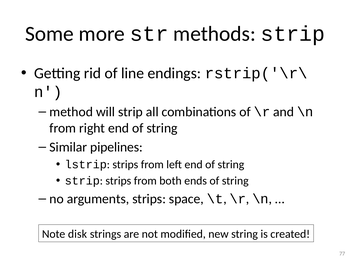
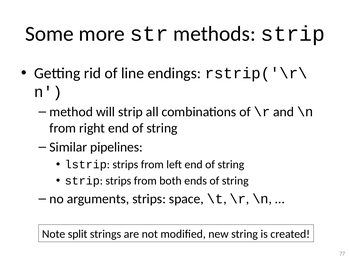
disk: disk -> split (78, 234)
